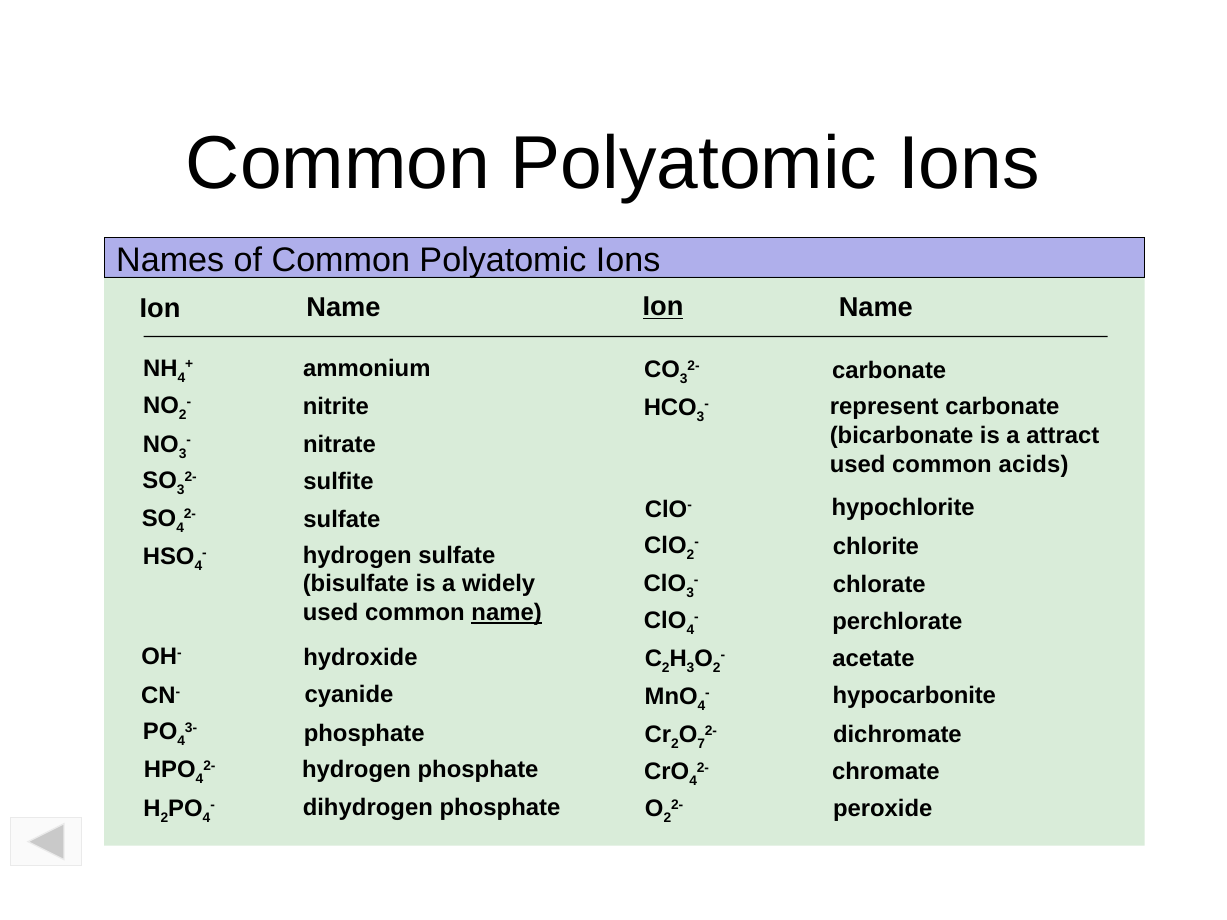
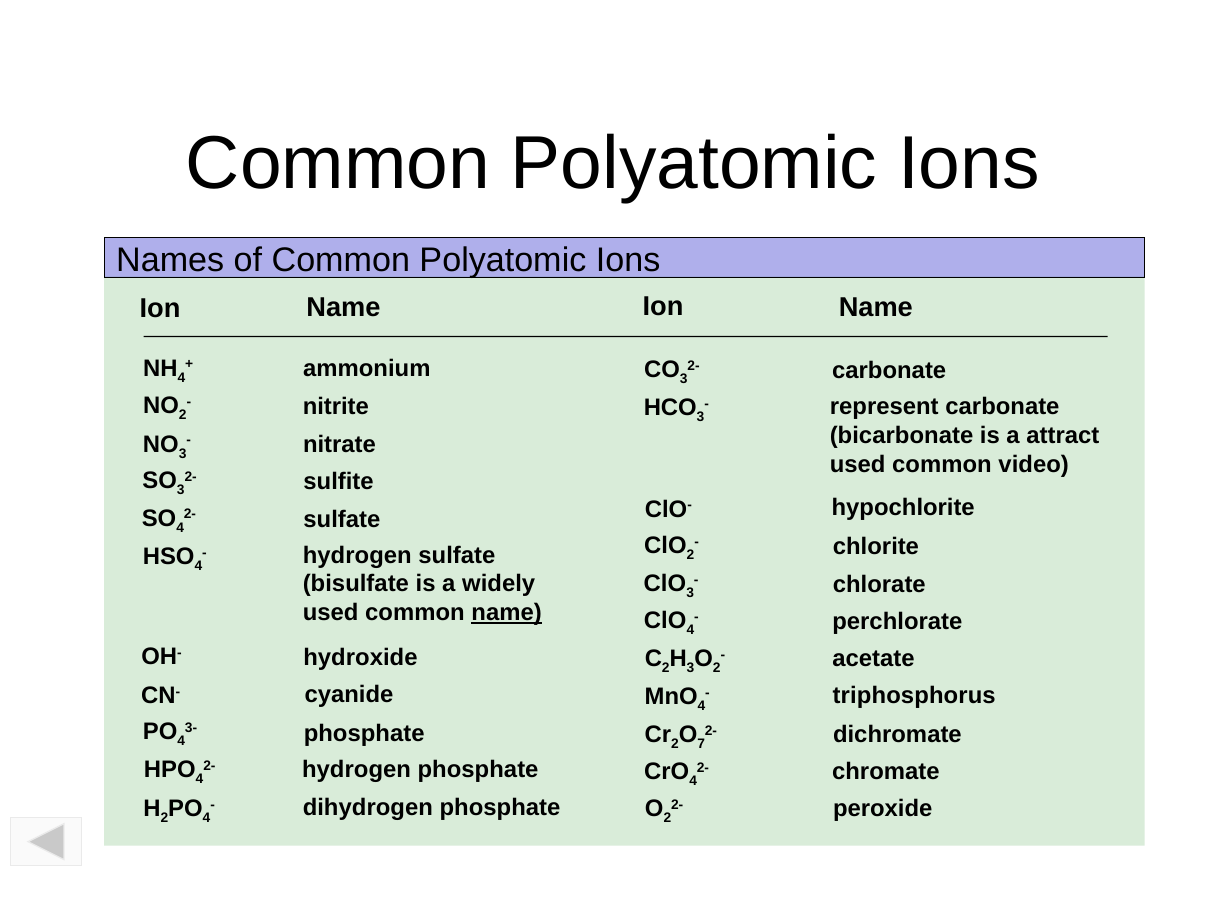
Ion underline: present -> none (663, 307)
acids: acids -> video (1034, 464)
hypocarbonite: hypocarbonite -> triphosphorus (914, 696)
